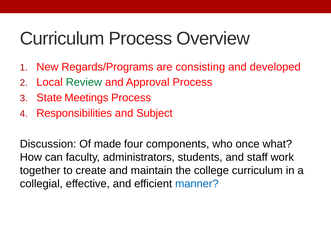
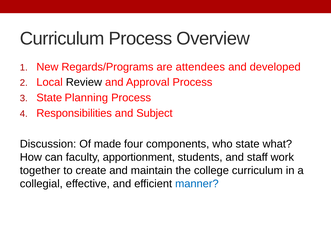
consisting: consisting -> attendees (200, 67)
Review colour: green -> black (84, 82)
Meetings: Meetings -> Planning (86, 98)
who once: once -> state (248, 144)
administrators: administrators -> apportionment (139, 157)
